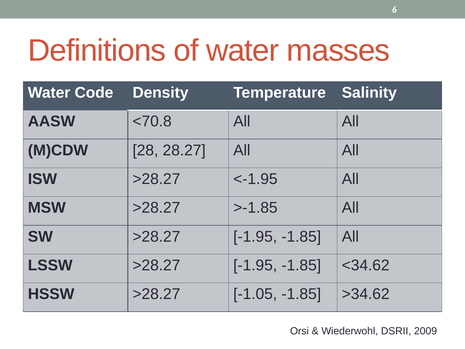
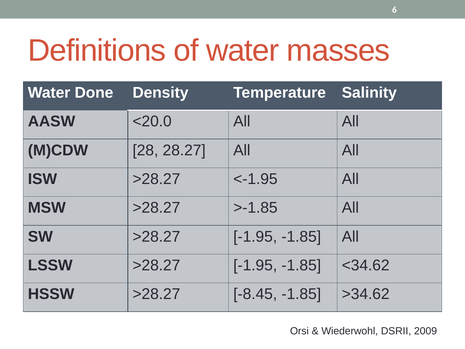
Code: Code -> Done (94, 93)
<70.8: <70.8 -> <20.0 (152, 121)
-1.05: -1.05 -> -8.45 (255, 294)
